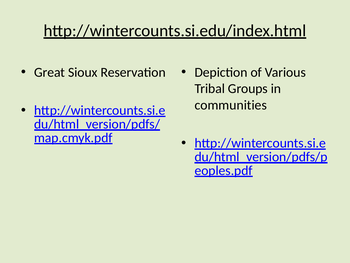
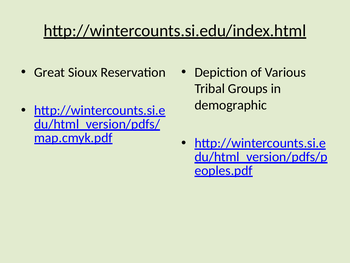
communities: communities -> demographic (231, 105)
